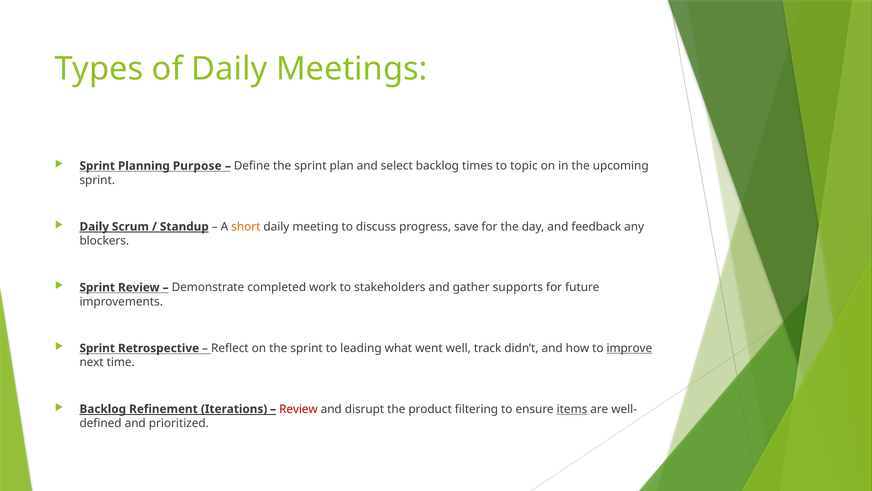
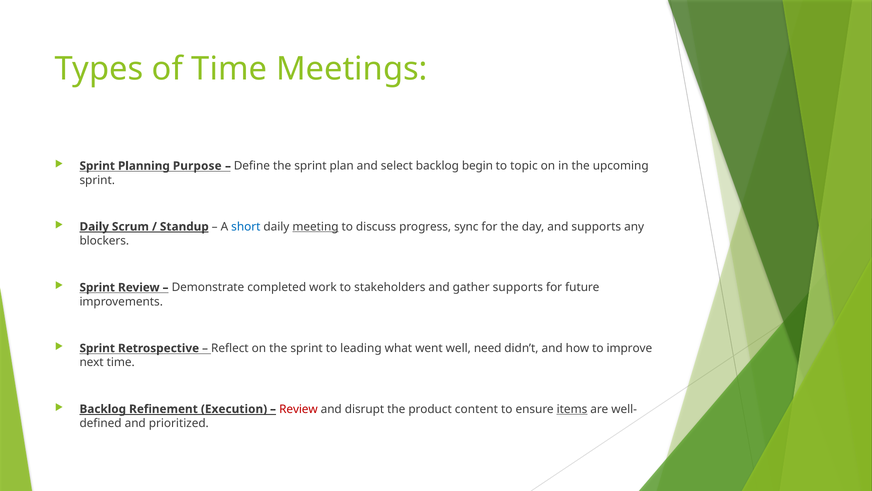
of Daily: Daily -> Time (229, 69)
times: times -> begin (477, 166)
short colour: orange -> blue (246, 226)
meeting underline: none -> present (315, 226)
save: save -> sync (466, 226)
and feedback: feedback -> supports (596, 226)
track: track -> need (488, 348)
improve underline: present -> none (629, 348)
Iterations: Iterations -> Execution (234, 409)
filtering: filtering -> content (476, 409)
